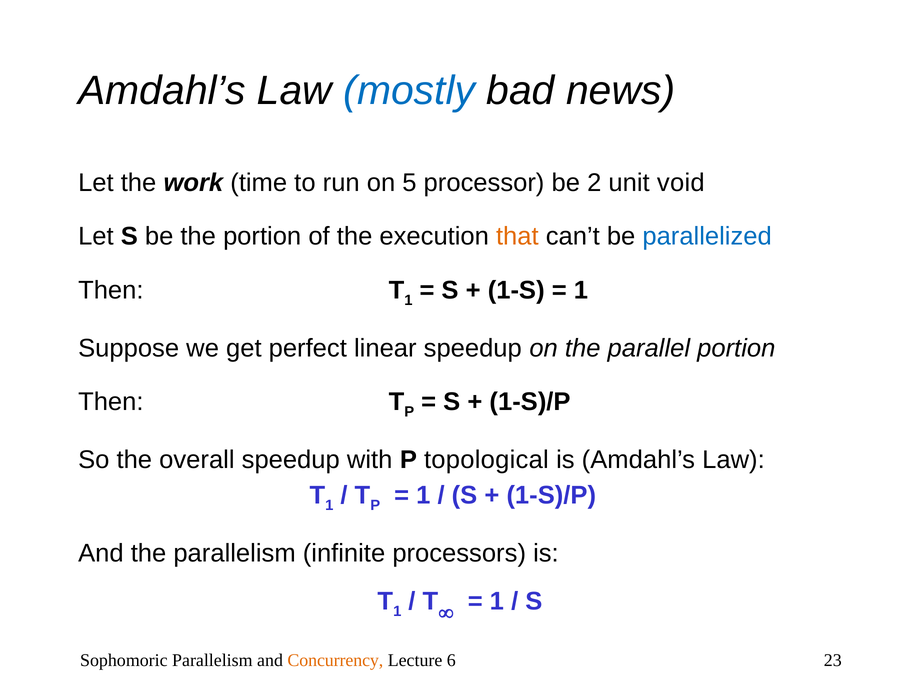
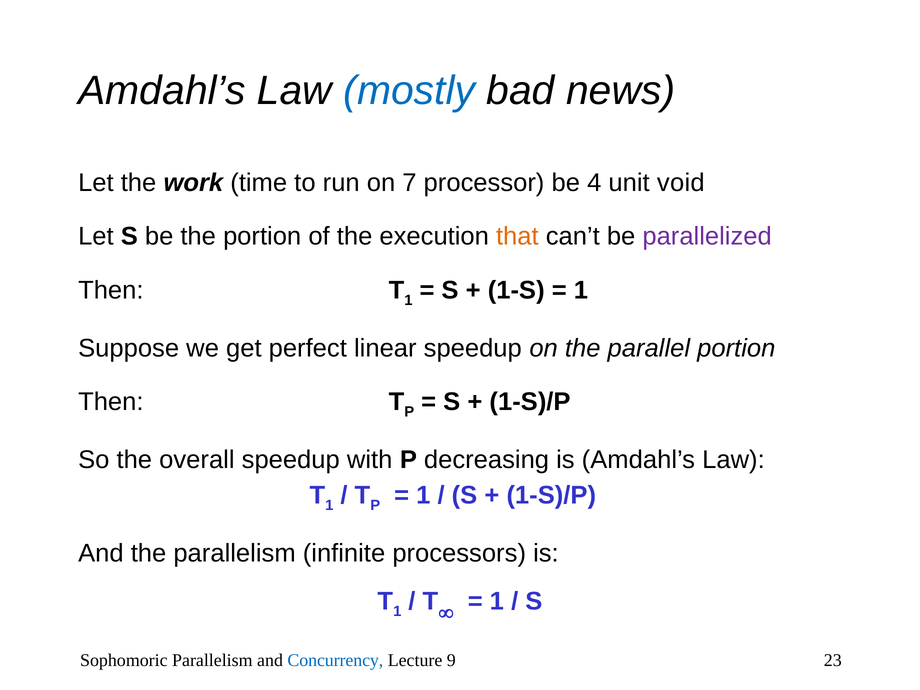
5: 5 -> 7 (409, 183)
2: 2 -> 4 (594, 183)
parallelized colour: blue -> purple (707, 236)
topological: topological -> decreasing (487, 460)
Concurrency colour: orange -> blue (335, 661)
6: 6 -> 9 (451, 661)
